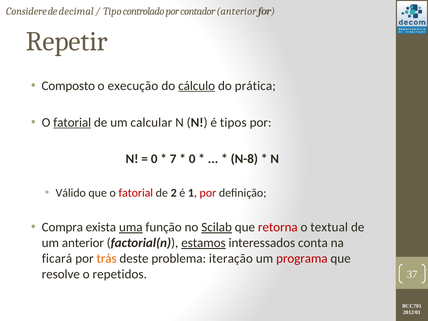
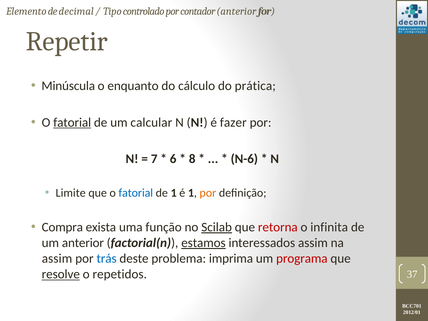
Considere: Considere -> Elemento (26, 11)
Composto: Composto -> Minúscula (68, 86)
execução: execução -> enquanto (133, 86)
cálculo underline: present -> none (197, 86)
tipos: tipos -> fazer (233, 122)
0: 0 -> 7 (154, 159)
7: 7 -> 6 (173, 159)
0: 0 -> 8 (192, 159)
N-8: N-8 -> N-6 (244, 159)
Válido: Válido -> Limite (71, 193)
fatorial colour: red -> blue (136, 193)
de 2: 2 -> 1 (174, 193)
por colour: red -> orange (208, 193)
uma underline: present -> none (131, 227)
textual: textual -> infinita (329, 227)
interessados conta: conta -> assim (313, 243)
ficará: ficará -> assim (57, 259)
trás colour: orange -> blue (107, 259)
iteração: iteração -> imprima (231, 259)
resolve underline: none -> present (61, 274)
